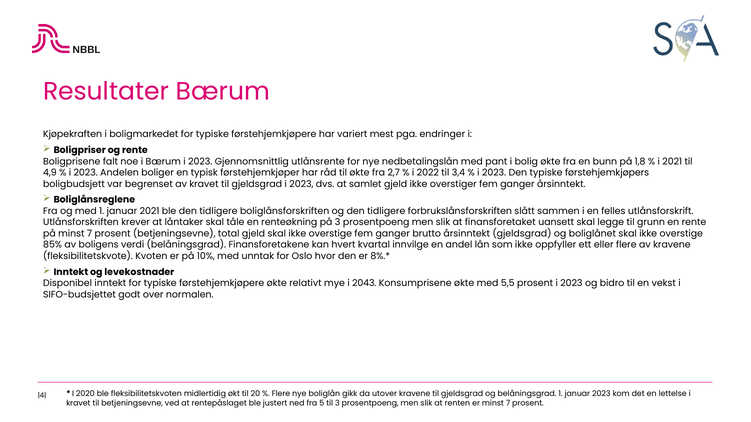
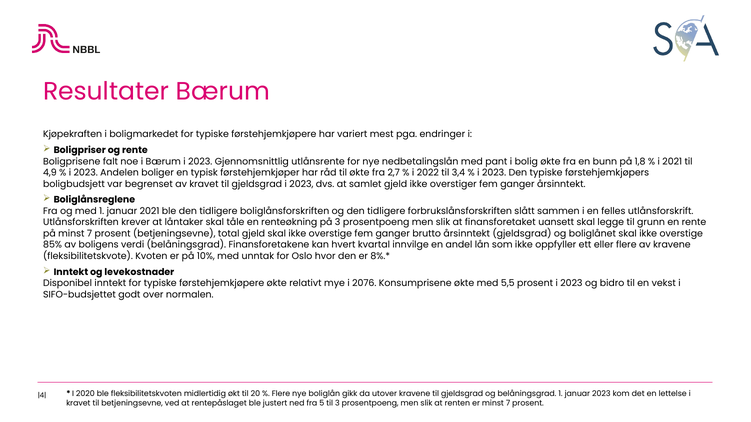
2043: 2043 -> 2076 (364, 284)
